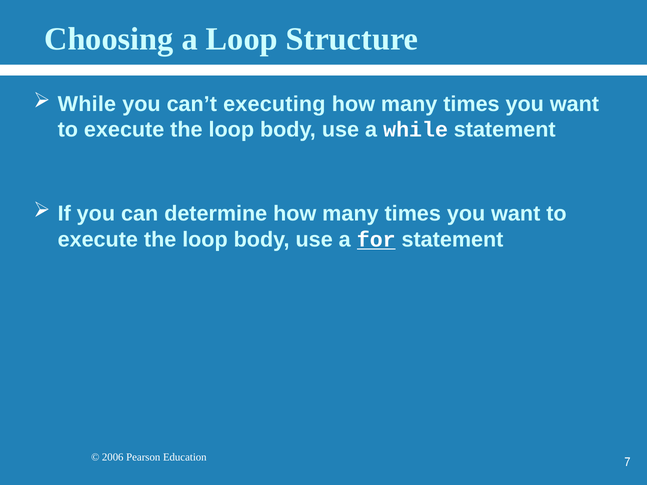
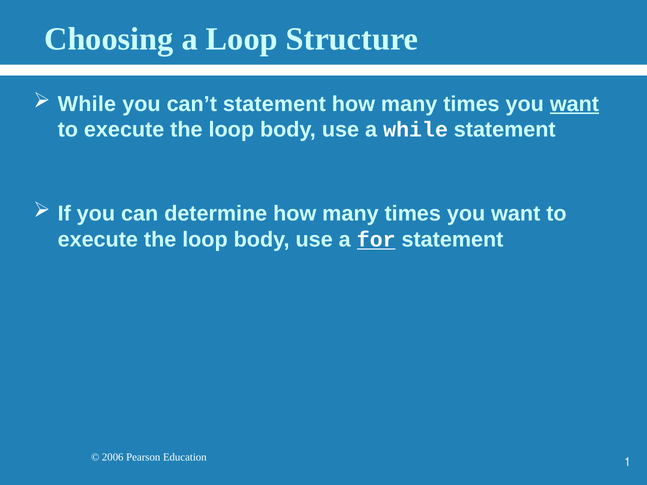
can’t executing: executing -> statement (274, 104)
want underline: none -> present (574, 104)
7: 7 -> 1 (627, 462)
